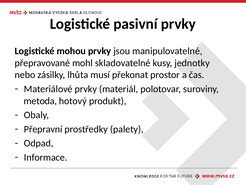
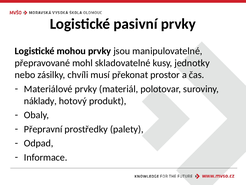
lhůta: lhůta -> chvíli (78, 75)
metoda: metoda -> náklady (40, 101)
